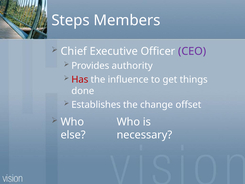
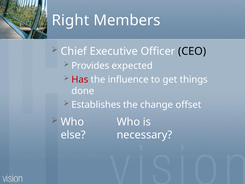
Steps: Steps -> Right (70, 20)
CEO colour: purple -> black (192, 51)
authority: authority -> expected (132, 66)
